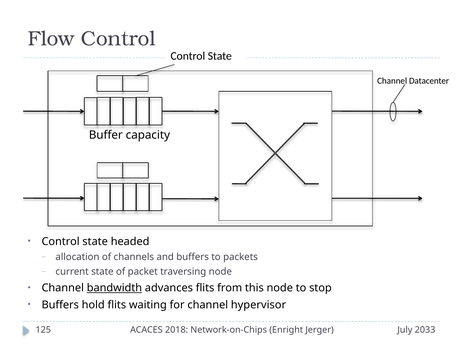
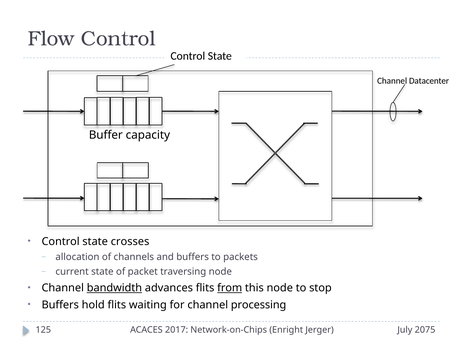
headed: headed -> crosses (130, 242)
from underline: none -> present (230, 288)
hypervisor: hypervisor -> processing (259, 305)
2018: 2018 -> 2017 (177, 330)
2033: 2033 -> 2075 (425, 330)
